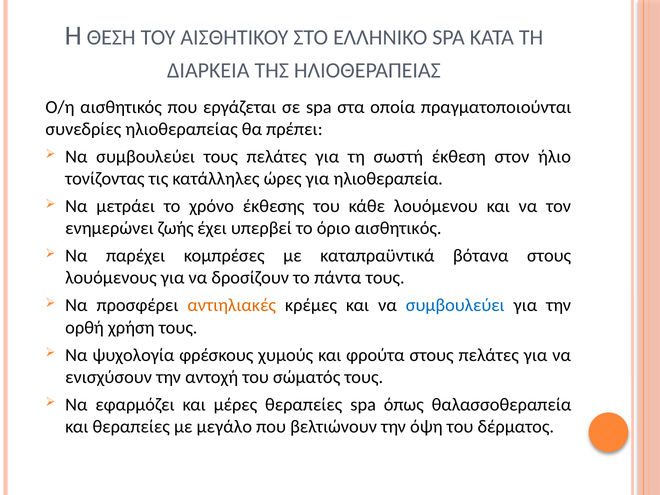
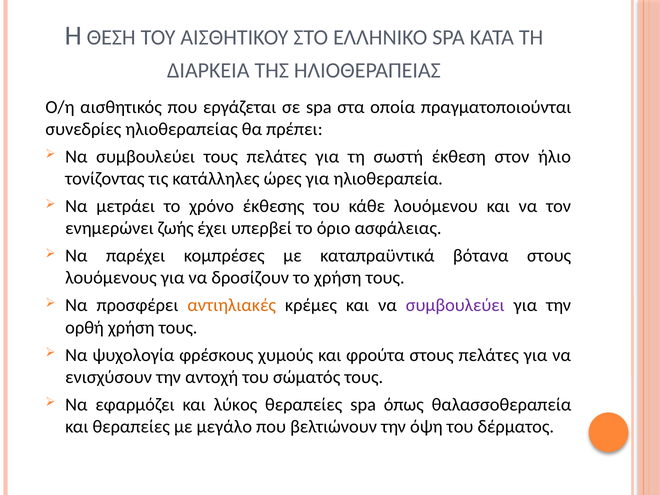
όριο αισθητικός: αισθητικός -> ασφάλειας (398, 228)
το πάντα: πάντα -> χρήση (338, 278)
συμβουλεύει colour: blue -> purple (455, 305)
μέρες: μέρες -> λύκος (235, 405)
